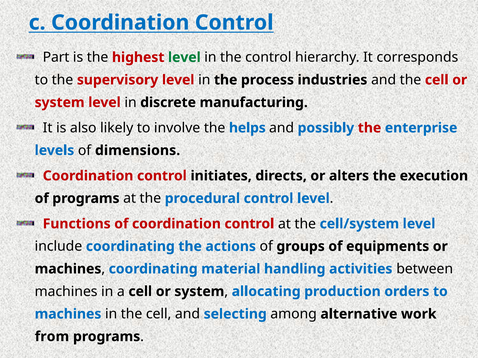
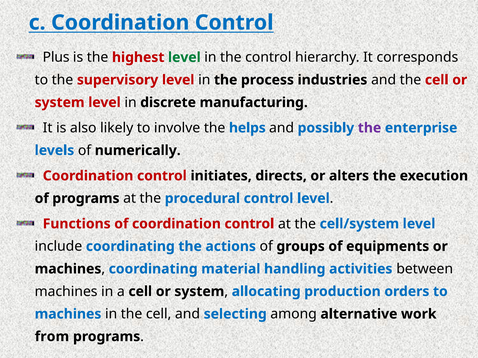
Part: Part -> Plus (56, 57)
the colour: red -> purple (370, 128)
dimensions: dimensions -> numerically (138, 151)
